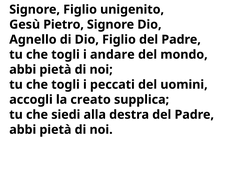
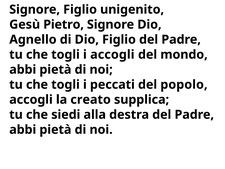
i andare: andare -> accogli (112, 54)
uomini: uomini -> popolo (184, 84)
